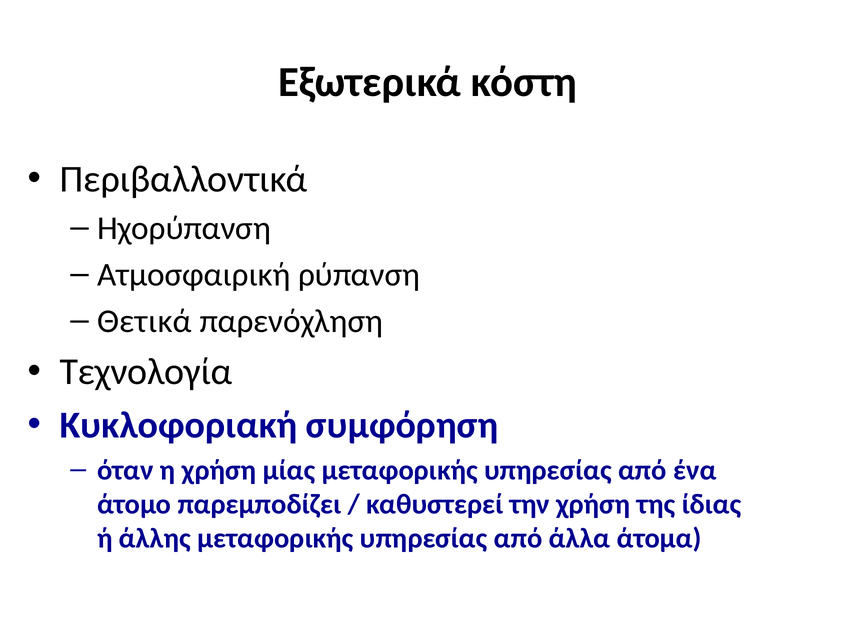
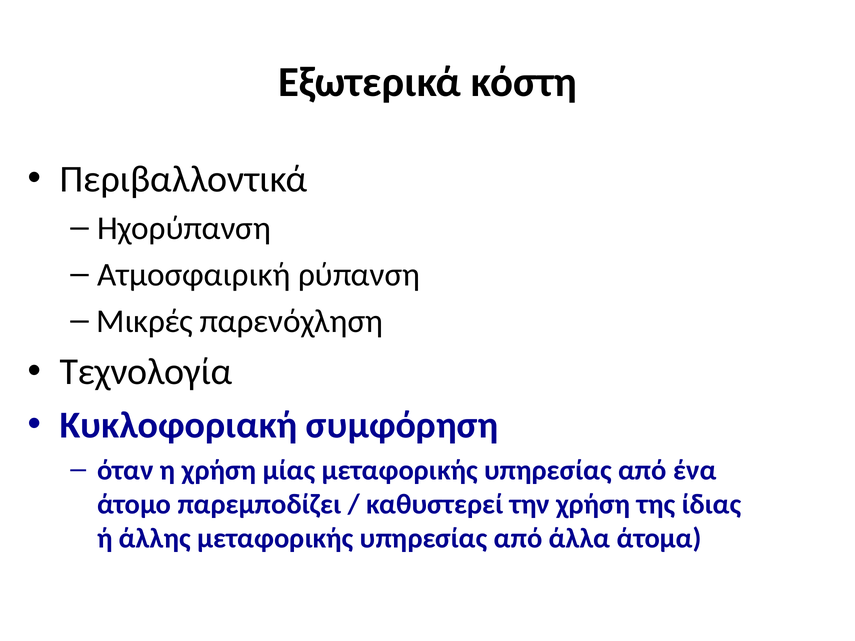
Θετικά: Θετικά -> Μικρές (145, 321)
